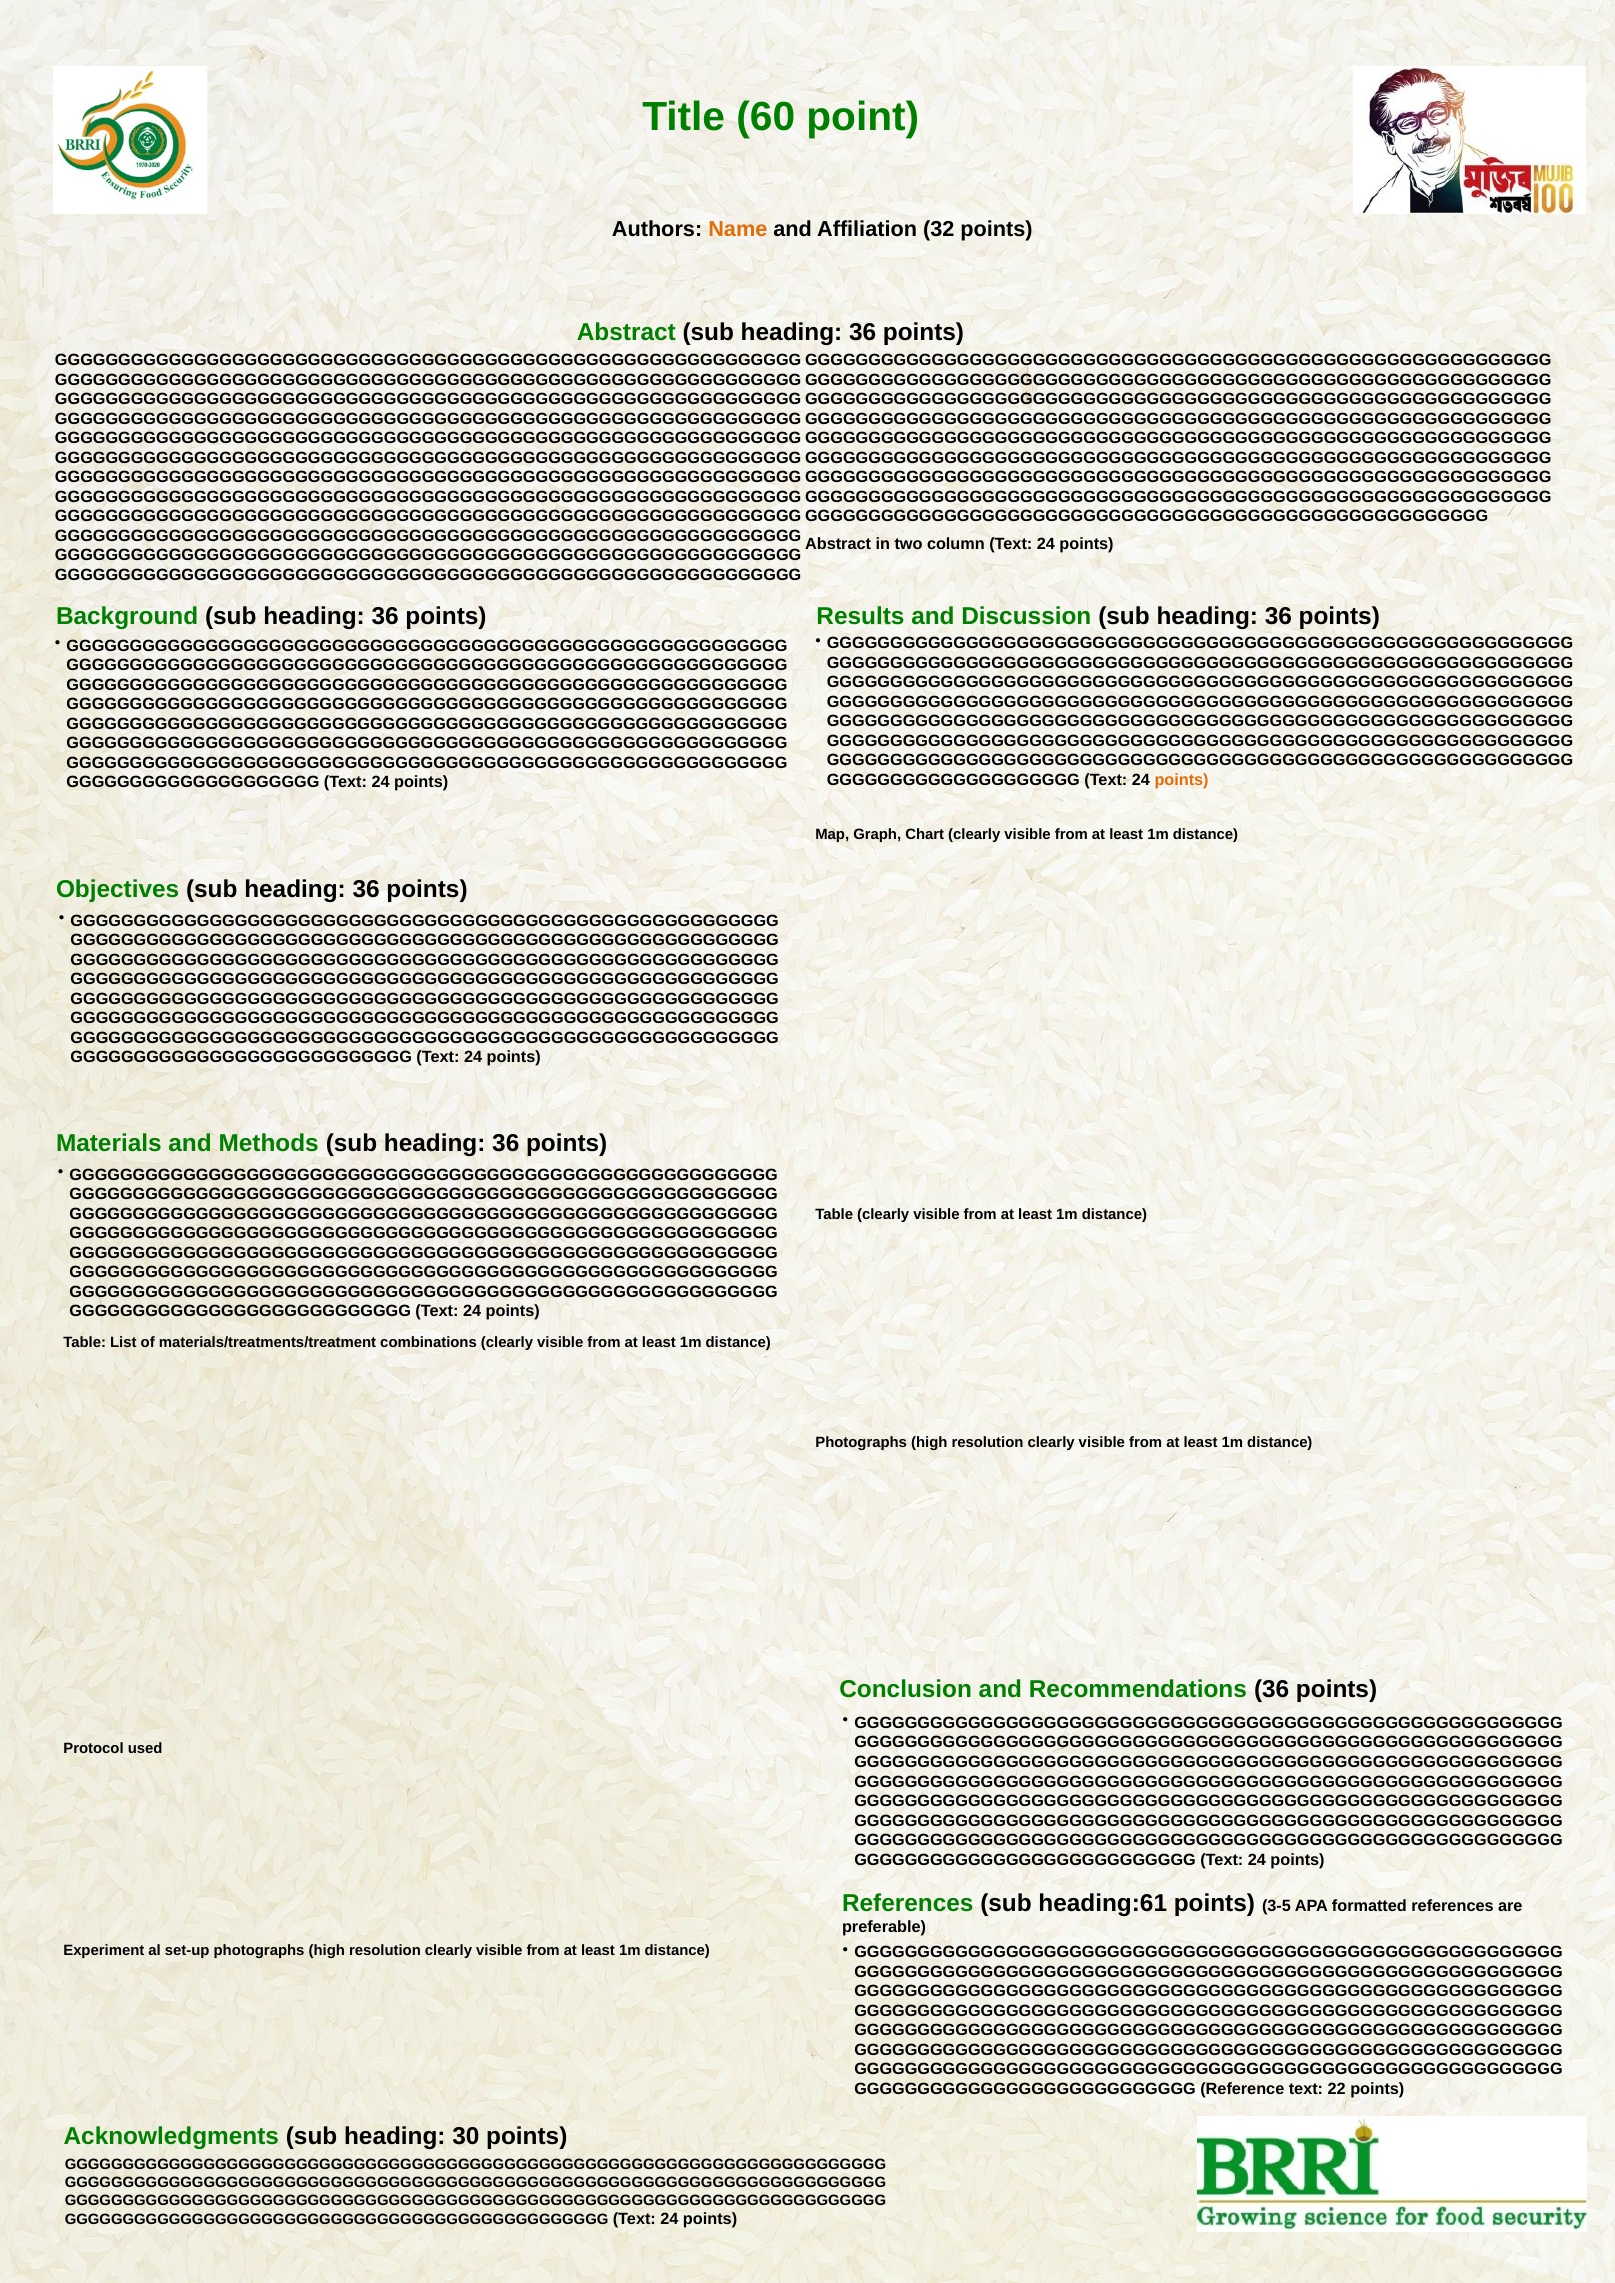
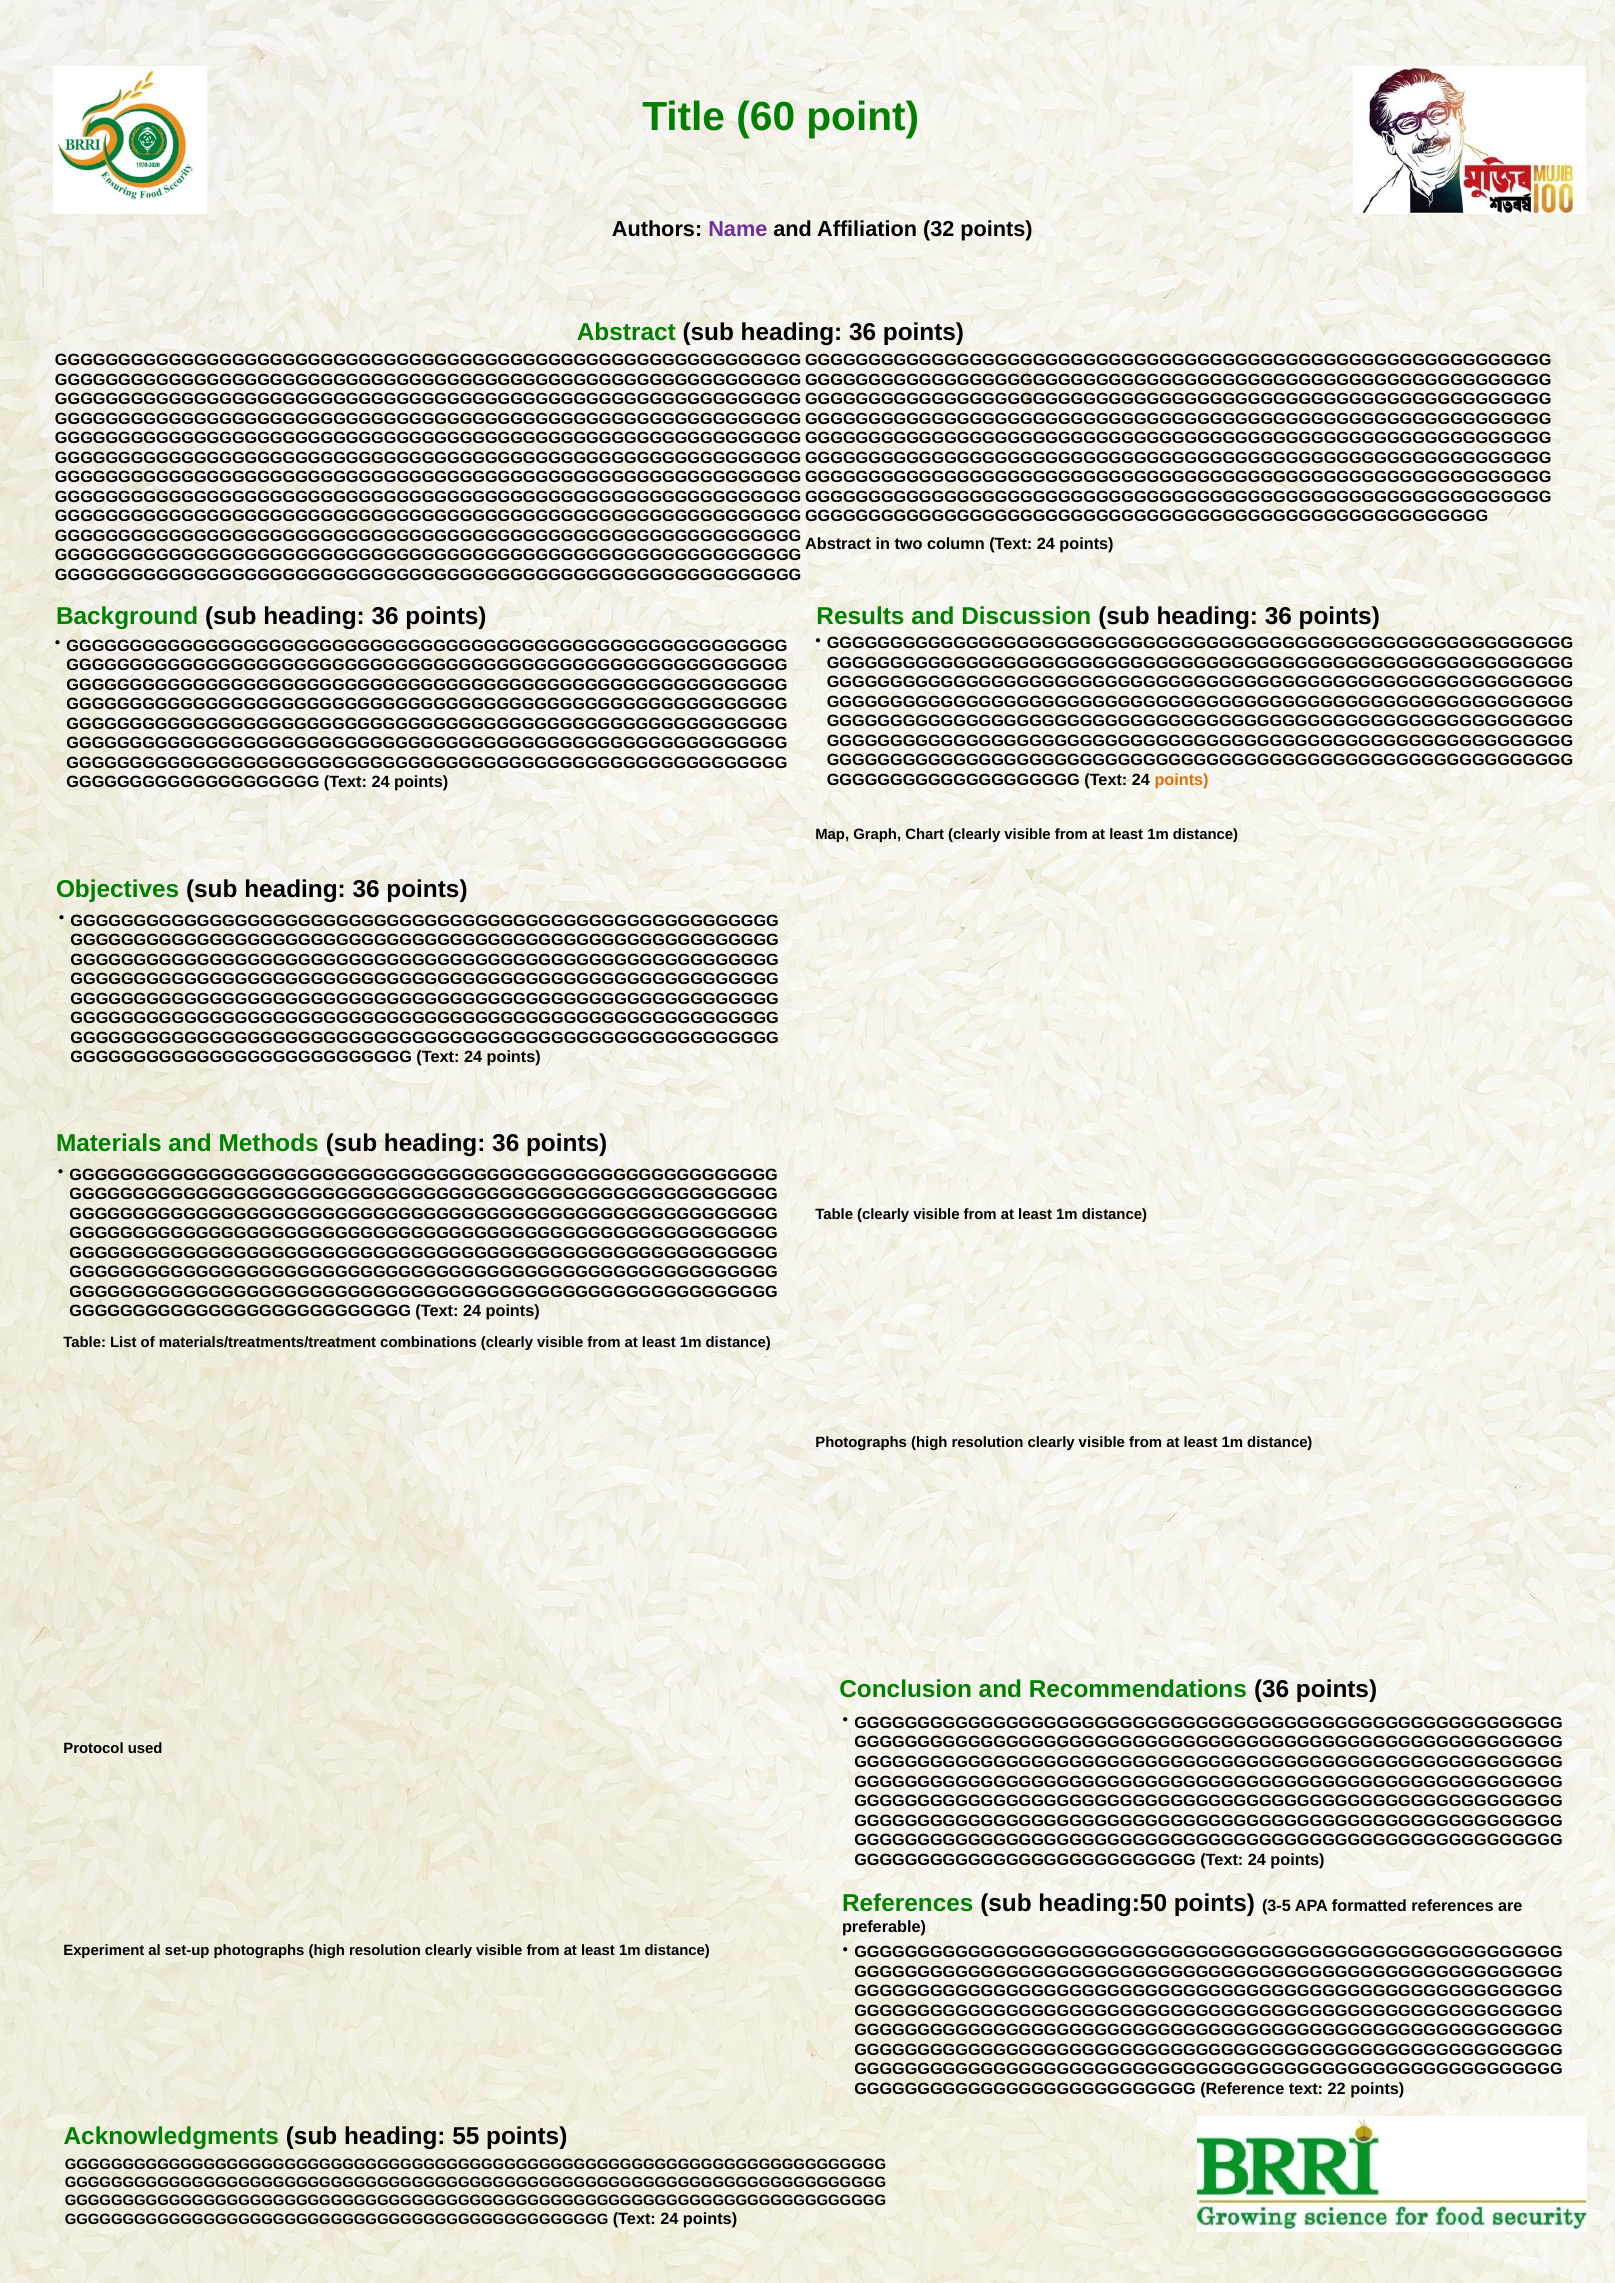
Name colour: orange -> purple (738, 229)
heading:61: heading:61 -> heading:50 (1103, 1903)
30: 30 -> 55 (466, 2137)
